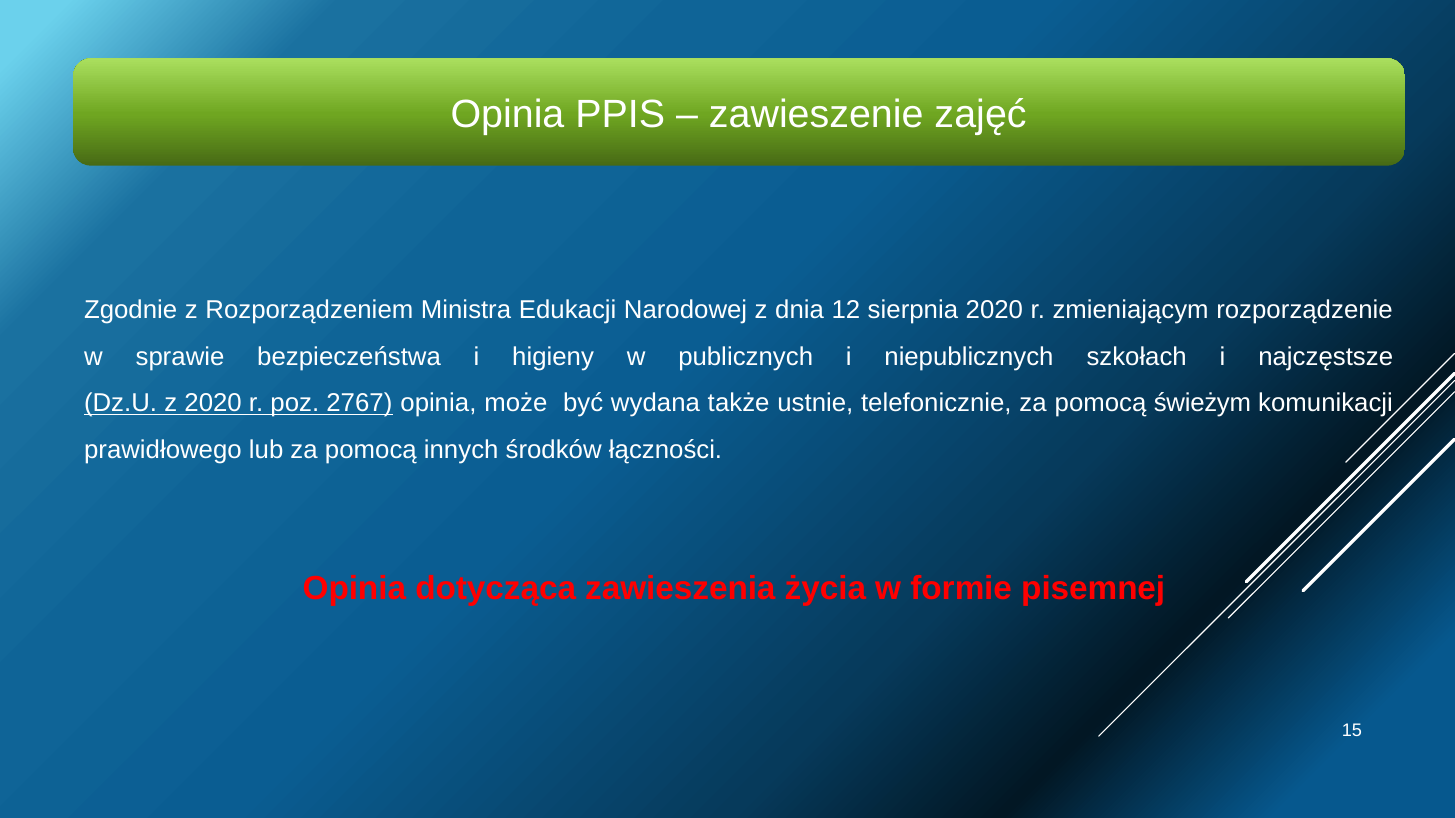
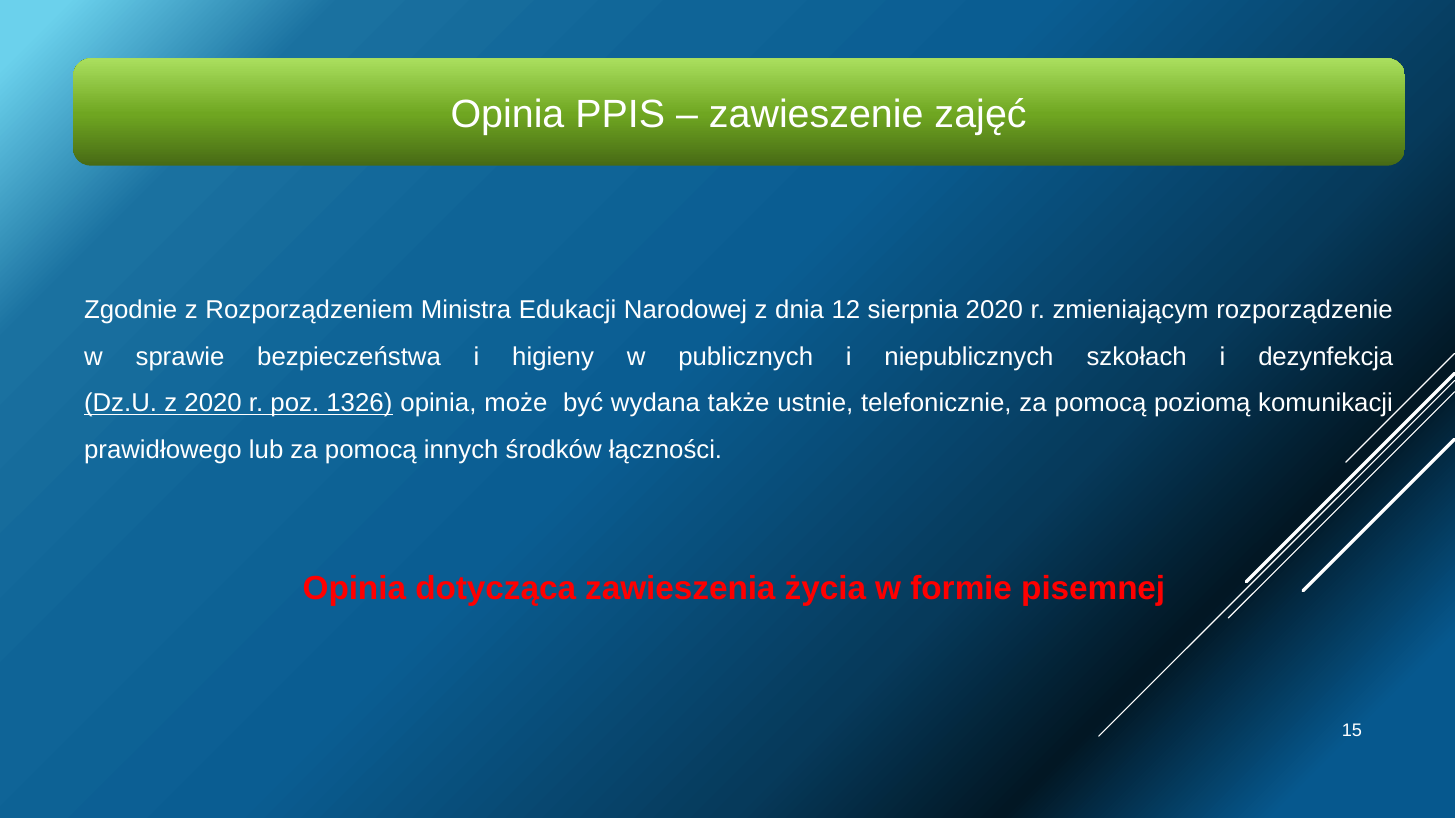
najczęstsze: najczęstsze -> dezynfekcja (1326, 357)
2767: 2767 -> 1326 (359, 403)
świeżym: świeżym -> poziomą (1202, 403)
